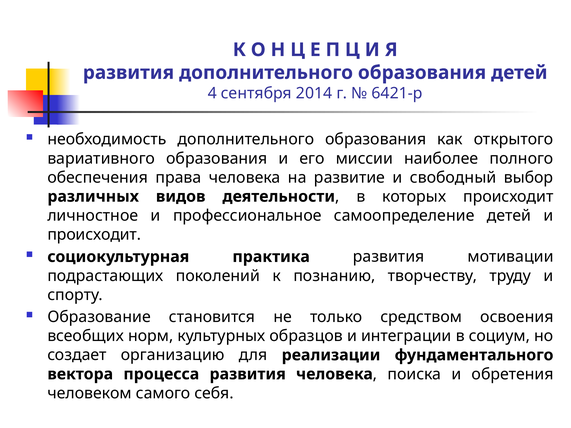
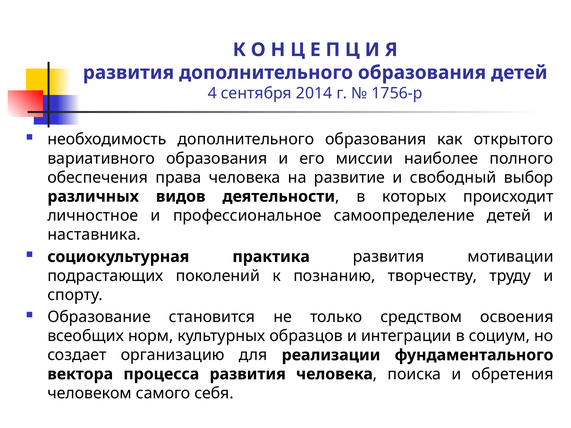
6421-р: 6421-р -> 1756-р (397, 93)
происходит: происходит -> наставника (94, 235)
